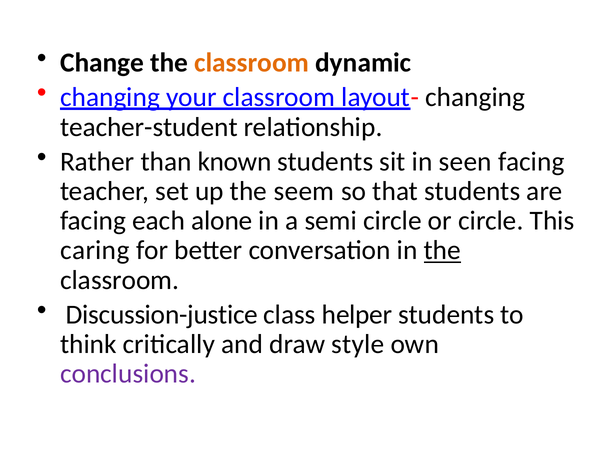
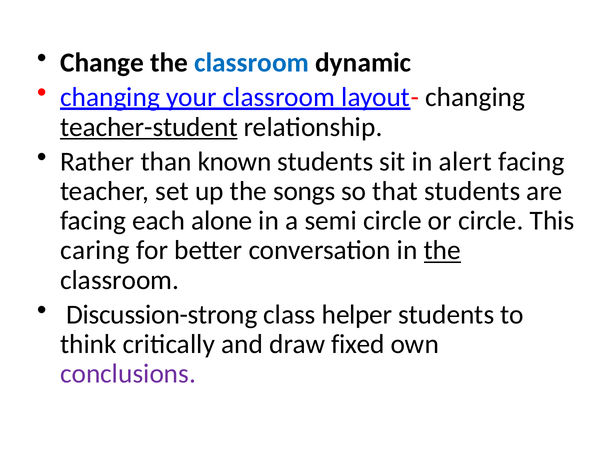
classroom colour: orange -> blue (252, 62)
teacher-student underline: none -> present (149, 127)
seen: seen -> alert (465, 162)
seem: seem -> songs (304, 191)
Discussion-justice: Discussion-justice -> Discussion-strong (162, 314)
style: style -> fixed (358, 344)
